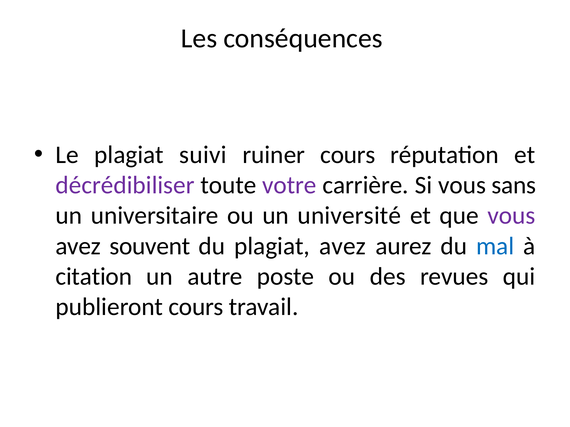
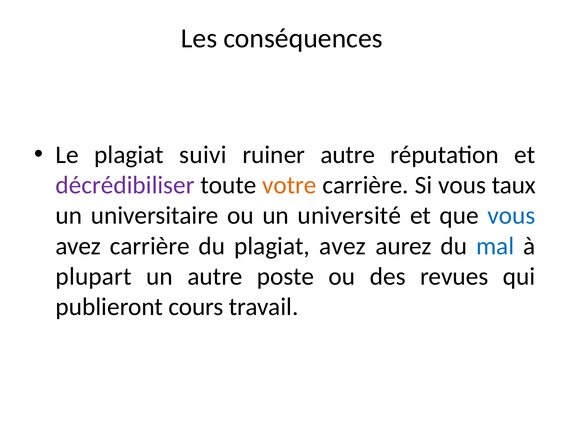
ruiner cours: cours -> autre (348, 155)
votre colour: purple -> orange (289, 185)
sans: sans -> taux (514, 185)
vous colour: purple -> blue (511, 216)
avez souvent: souvent -> carrière (150, 246)
citation: citation -> plupart (94, 277)
